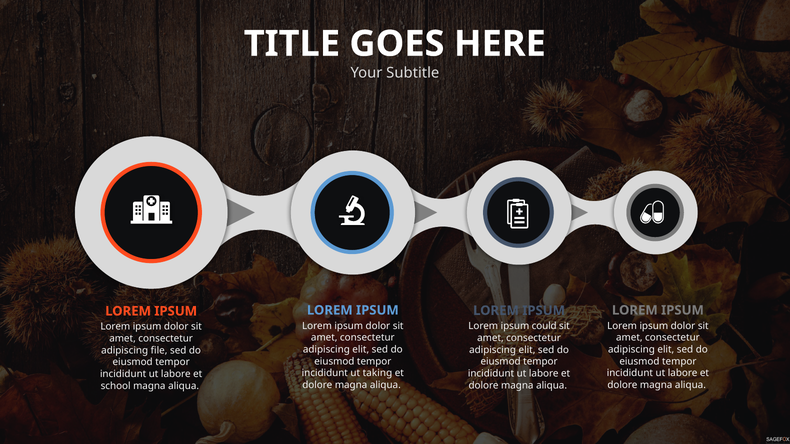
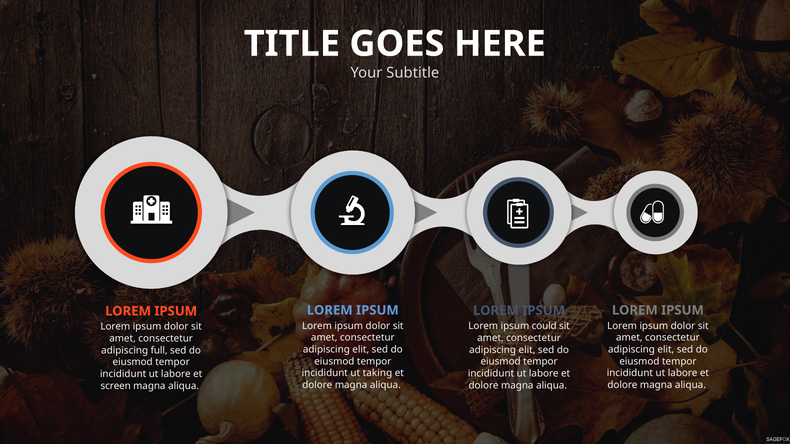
file: file -> full (159, 351)
school: school -> screen (116, 386)
